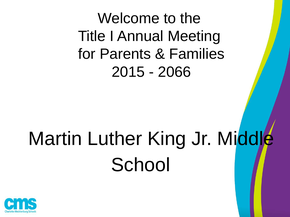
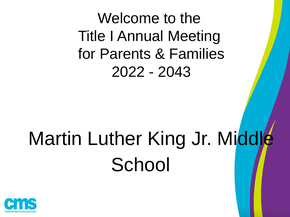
2015: 2015 -> 2022 (128, 72)
2066: 2066 -> 2043 (175, 72)
